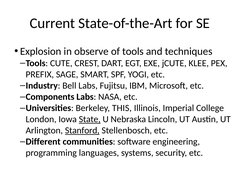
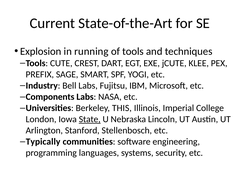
observe: observe -> running (91, 51)
Stanford underline: present -> none (82, 130)
Different: Different -> Typically (43, 142)
